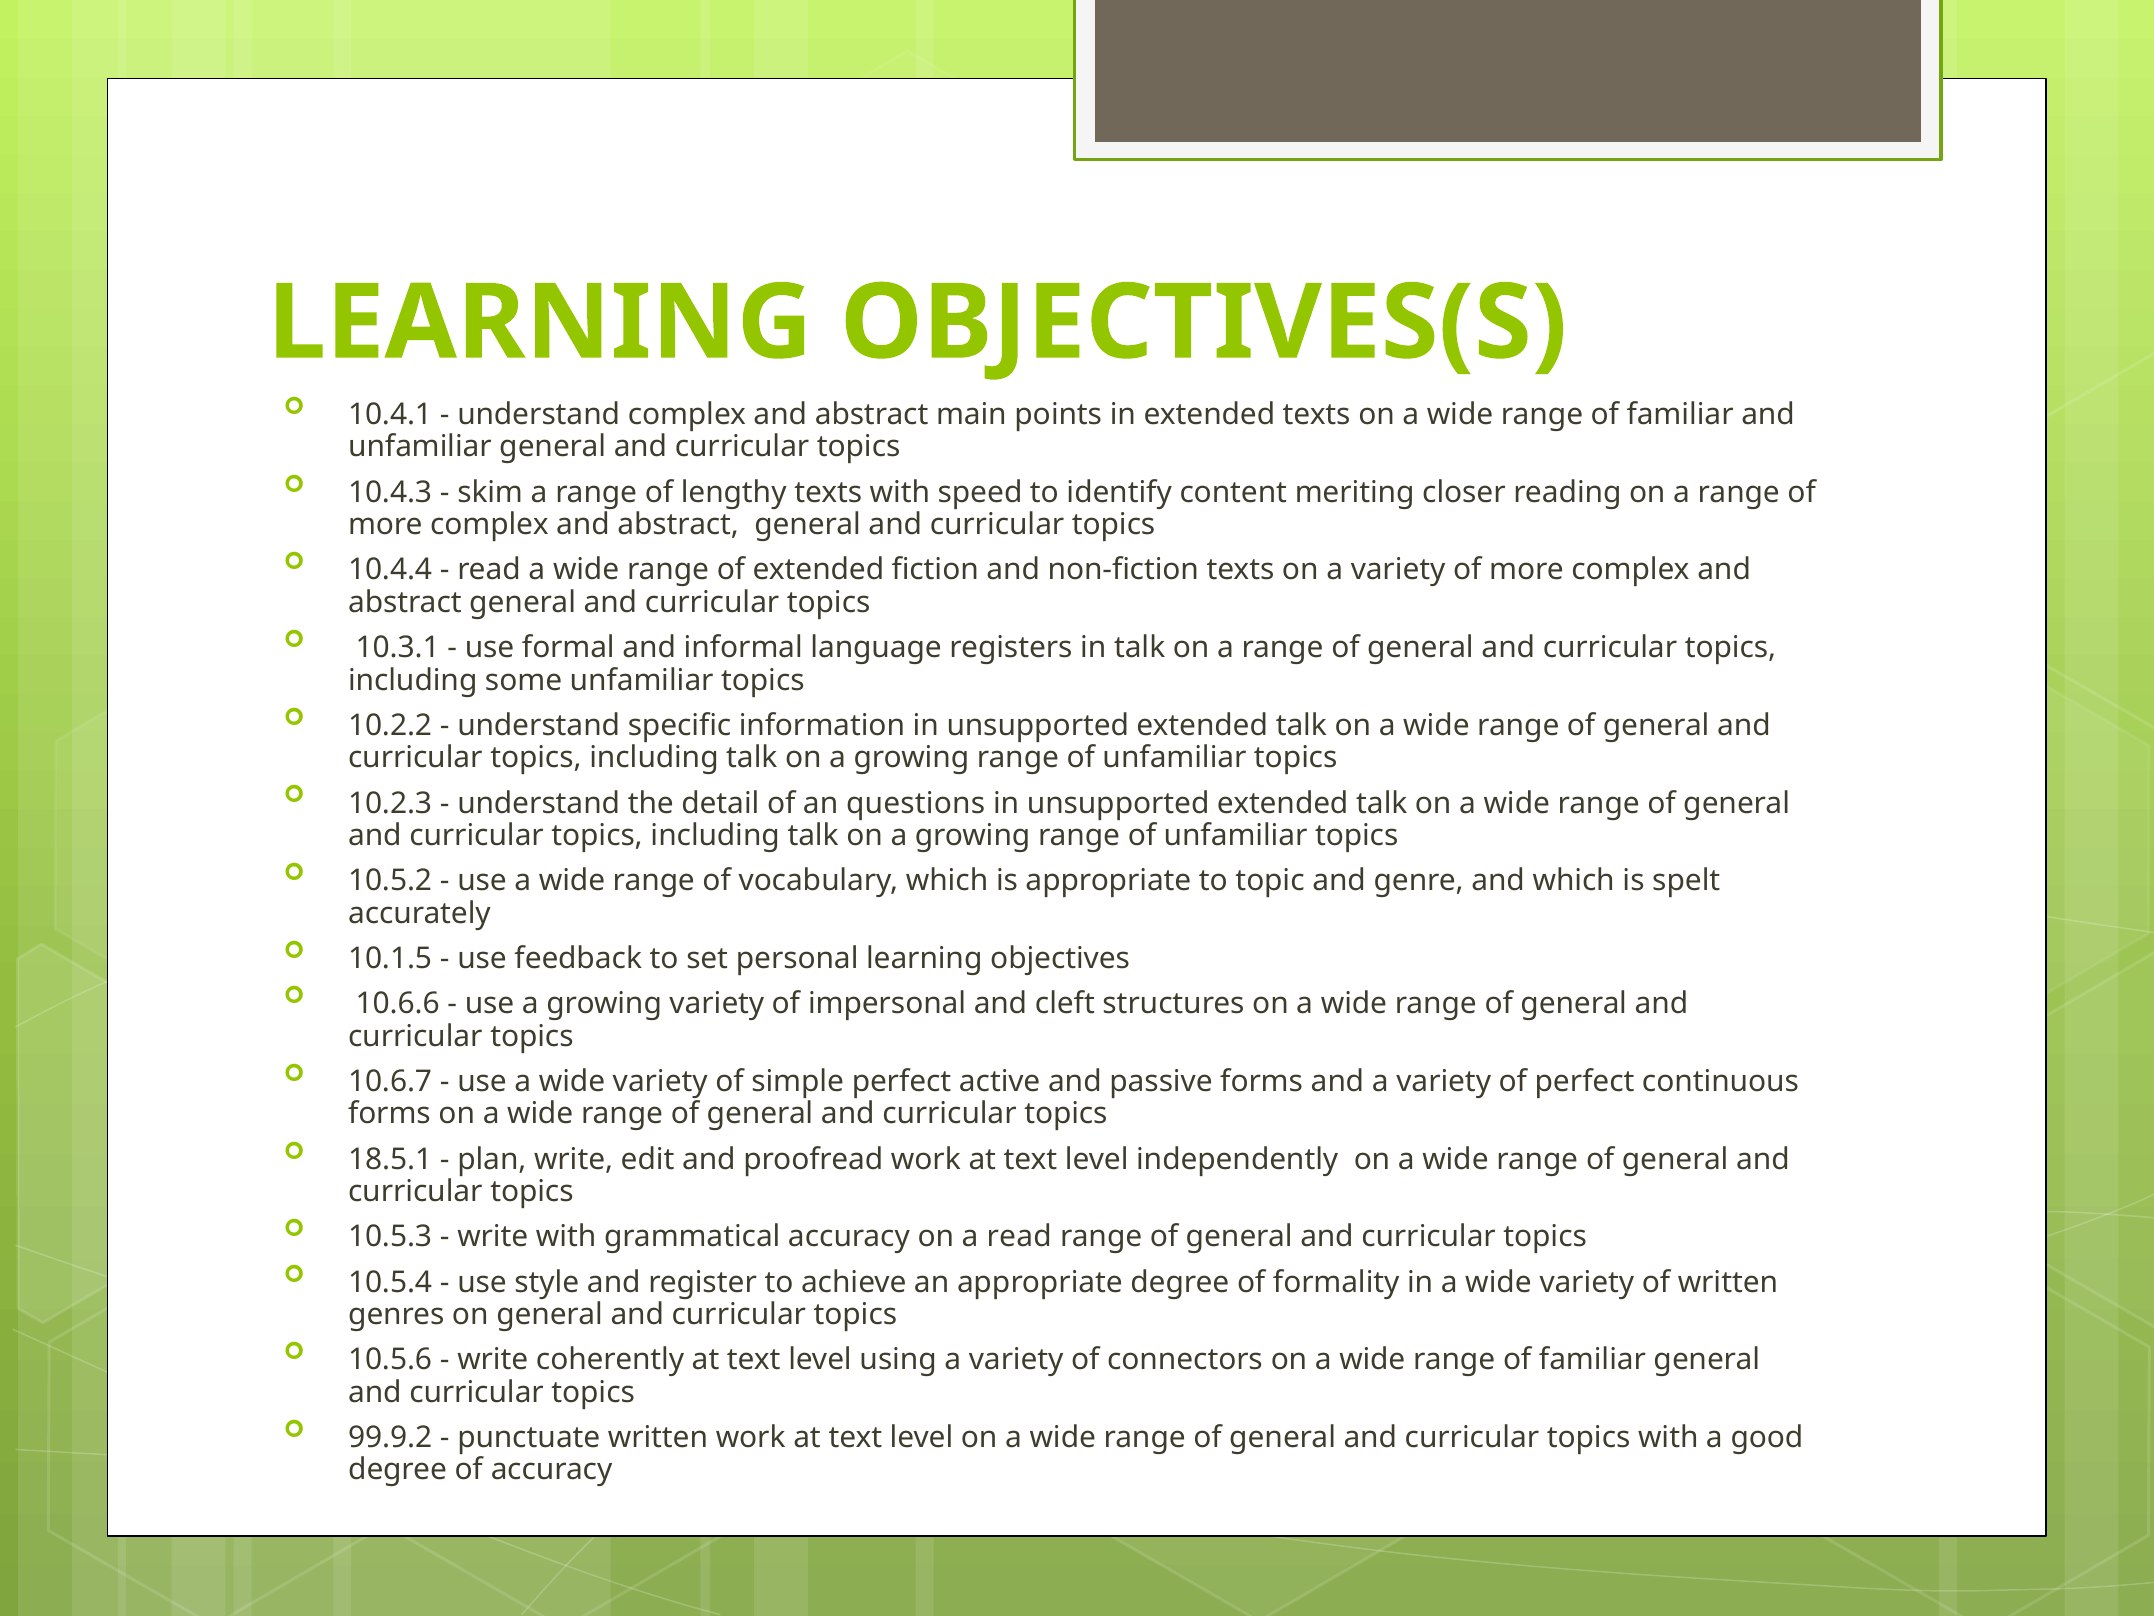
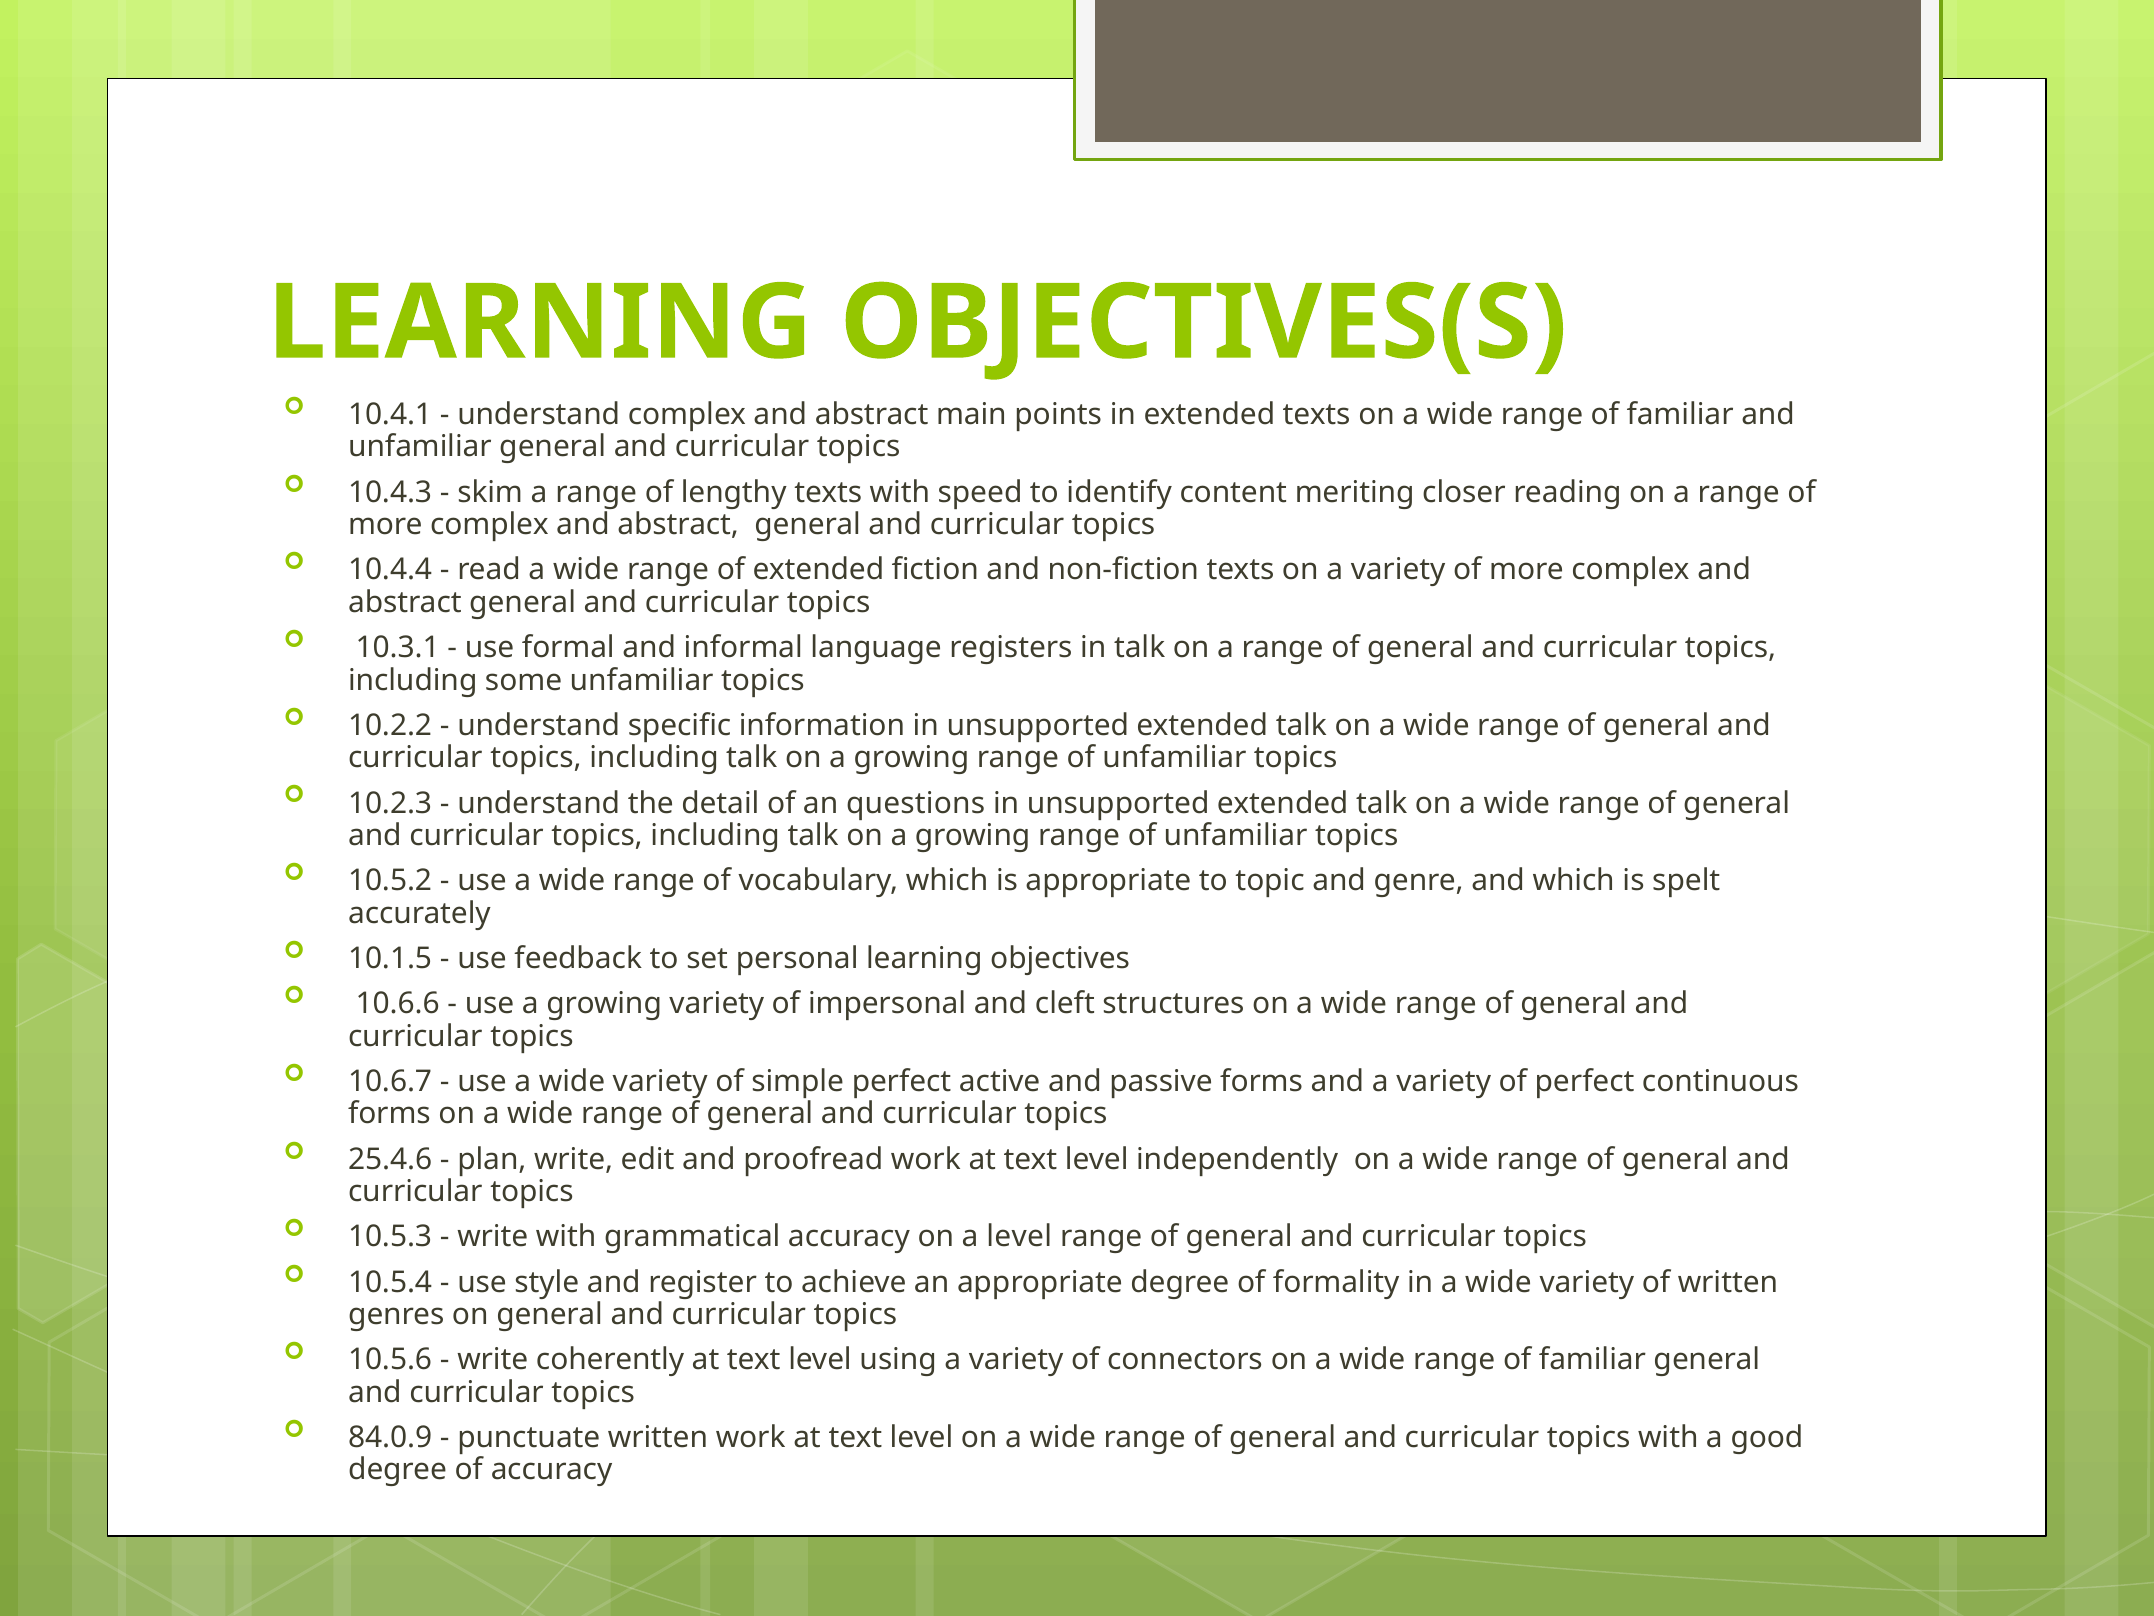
18.5.1: 18.5.1 -> 25.4.6 (390, 1159)
a read: read -> level (1019, 1237)
99.9.2: 99.9.2 -> 84.0.9 (390, 1437)
